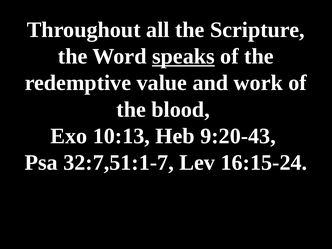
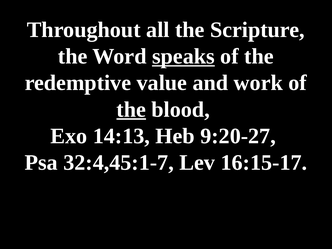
the underline: none -> present (131, 109)
10:13: 10:13 -> 14:13 (121, 136)
9:20-43: 9:20-43 -> 9:20-27 (238, 136)
32:7,51:1-7: 32:7,51:1-7 -> 32:4,45:1-7 (119, 163)
16:15-24: 16:15-24 -> 16:15-17 (264, 163)
